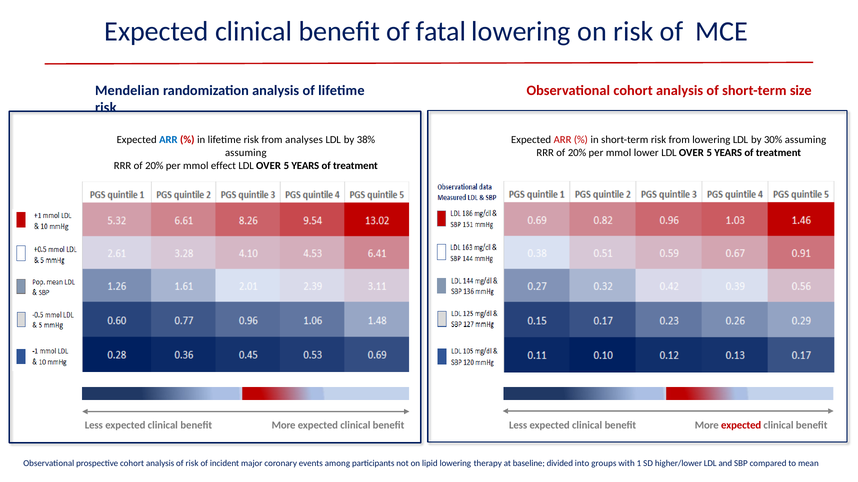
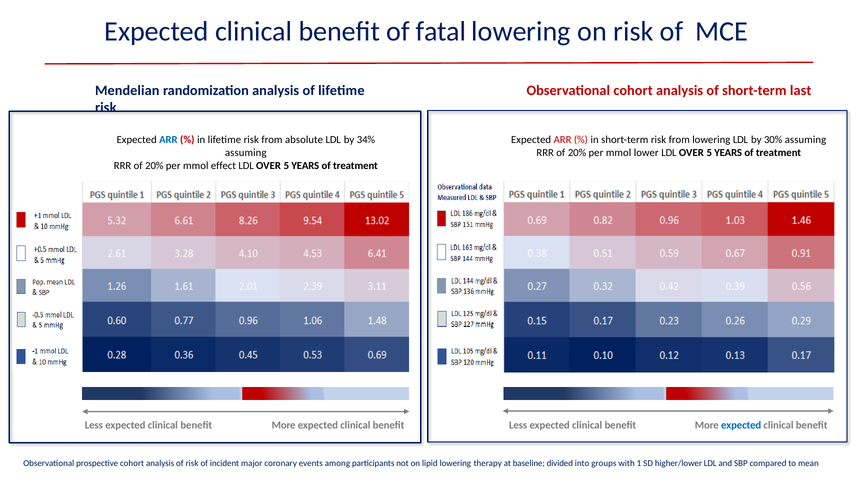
size: size -> last (801, 91)
analyses: analyses -> absolute (304, 140)
38%: 38% -> 34% (366, 140)
expected colour: red -> blue (741, 426)
